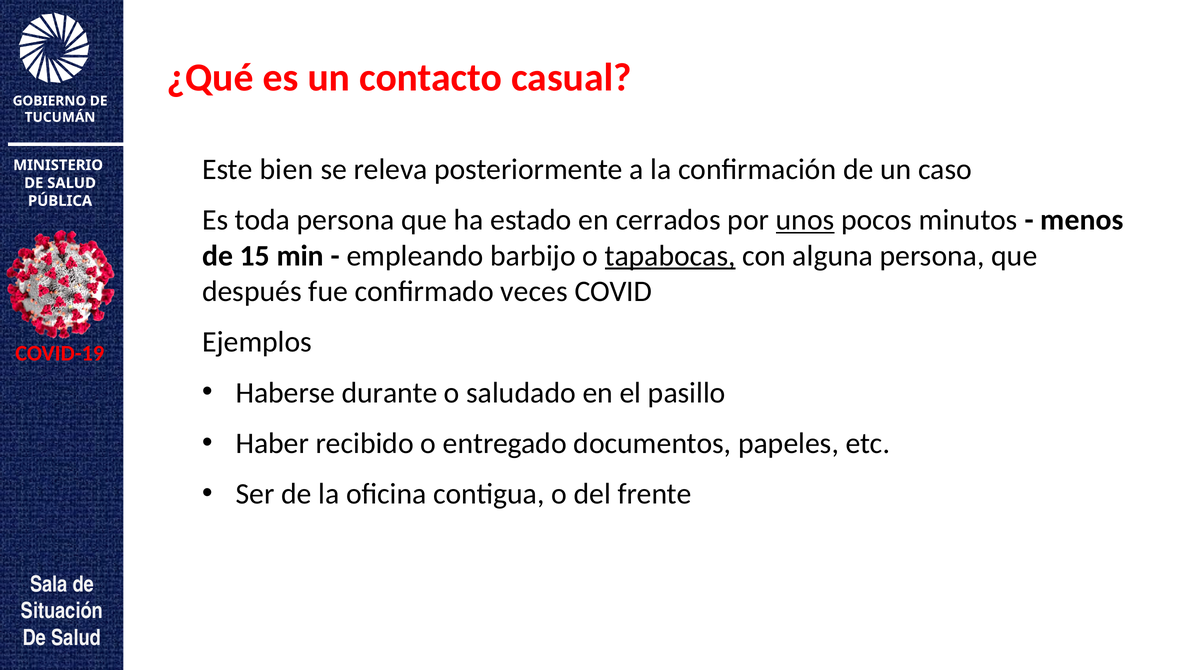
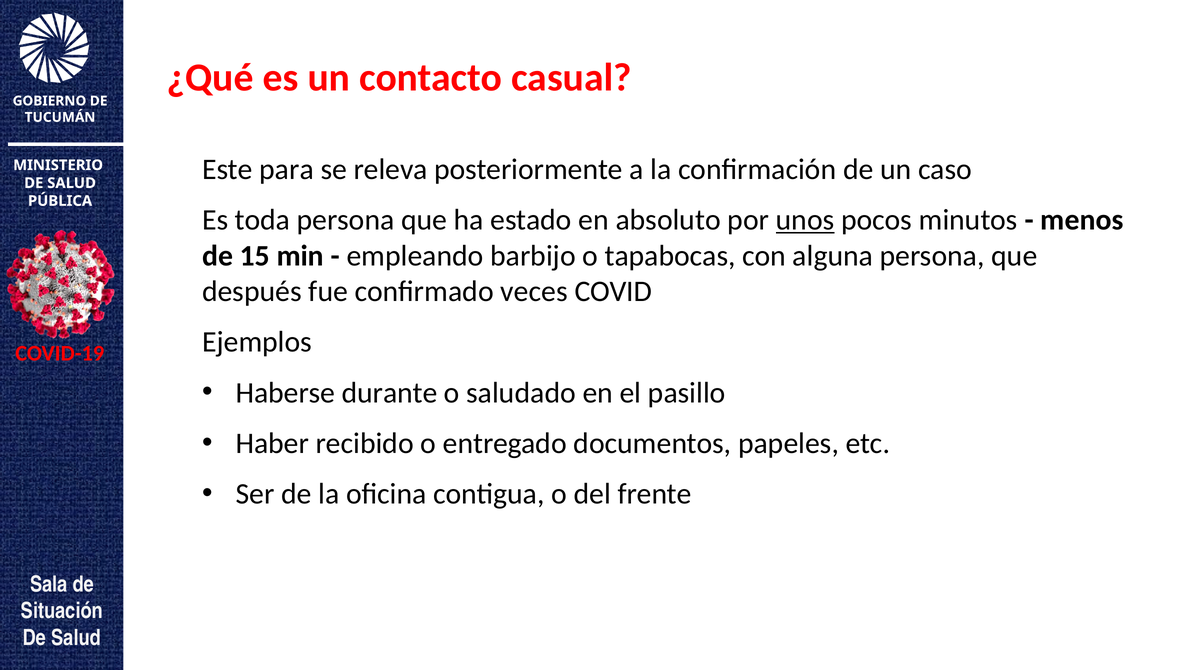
bien: bien -> para (286, 169)
cerrados: cerrados -> absoluto (668, 220)
tapabocas underline: present -> none (670, 256)
